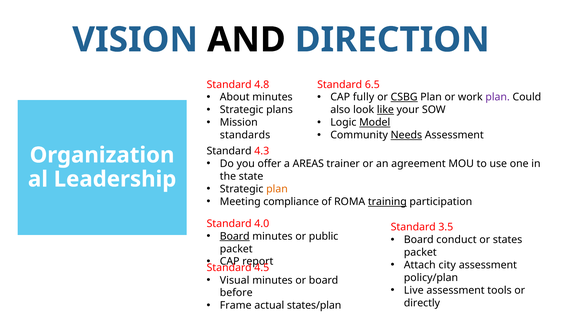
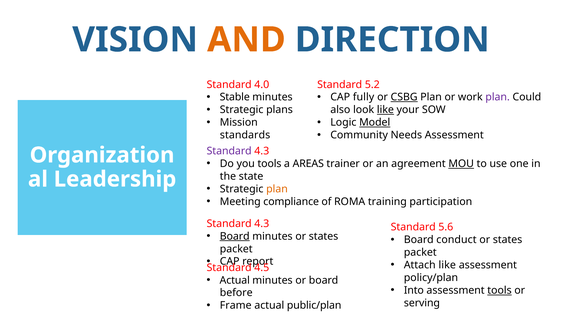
AND colour: black -> orange (246, 40)
4.8: 4.8 -> 4.0 (262, 85)
6.5: 6.5 -> 5.2 (372, 85)
About: About -> Stable (235, 97)
Needs underline: present -> none (406, 135)
Standard colour: black -> purple (229, 151)
you offer: offer -> tools (269, 164)
MOU underline: none -> present (461, 164)
training underline: present -> none (387, 202)
4.0: 4.0 -> 4.3 (262, 224)
3.5: 3.5 -> 5.6 (446, 227)
minutes or public: public -> states (324, 236)
Attach city: city -> like (447, 265)
Visual: Visual -> Actual (235, 280)
Live: Live -> Into (414, 290)
tools underline: none -> present (499, 290)
states/plan: states/plan -> public/plan (314, 306)
directly: directly -> serving (422, 303)
